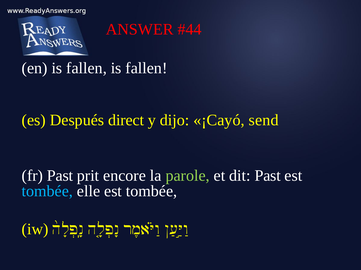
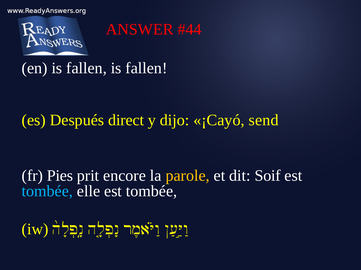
fr Past: Past -> Pies (60, 176)
parole colour: light green -> yellow (188, 176)
dit Past: Past -> Soif (268, 176)
